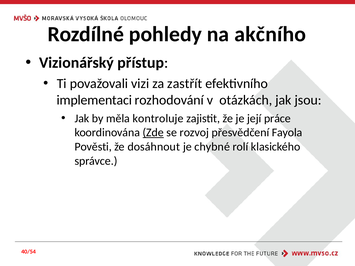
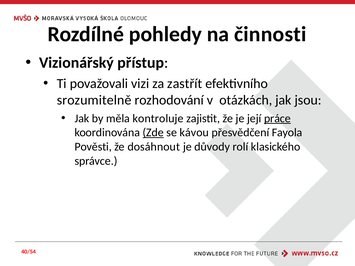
akčního: akčního -> činnosti (270, 34)
implementaci: implementaci -> srozumitelně (94, 100)
práce underline: none -> present (277, 118)
rozvoj: rozvoj -> kávou (194, 133)
chybné: chybné -> důvody (212, 147)
